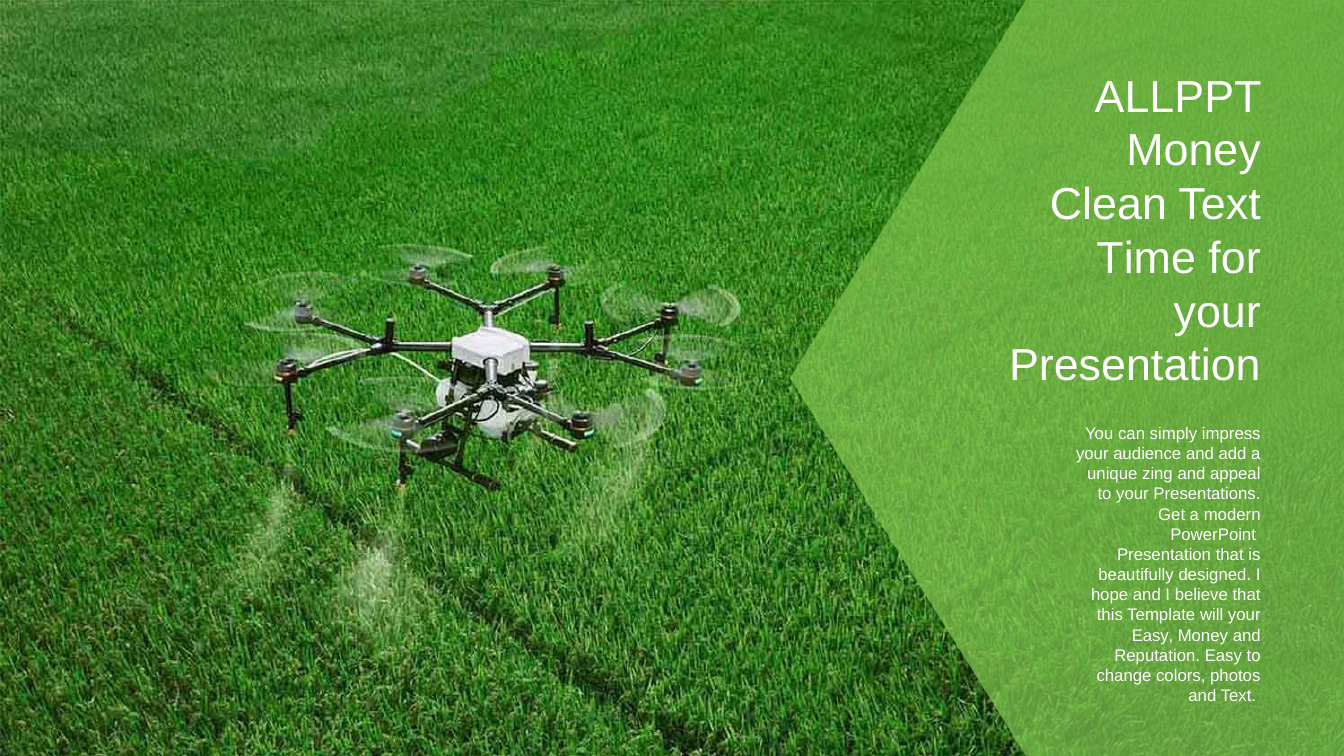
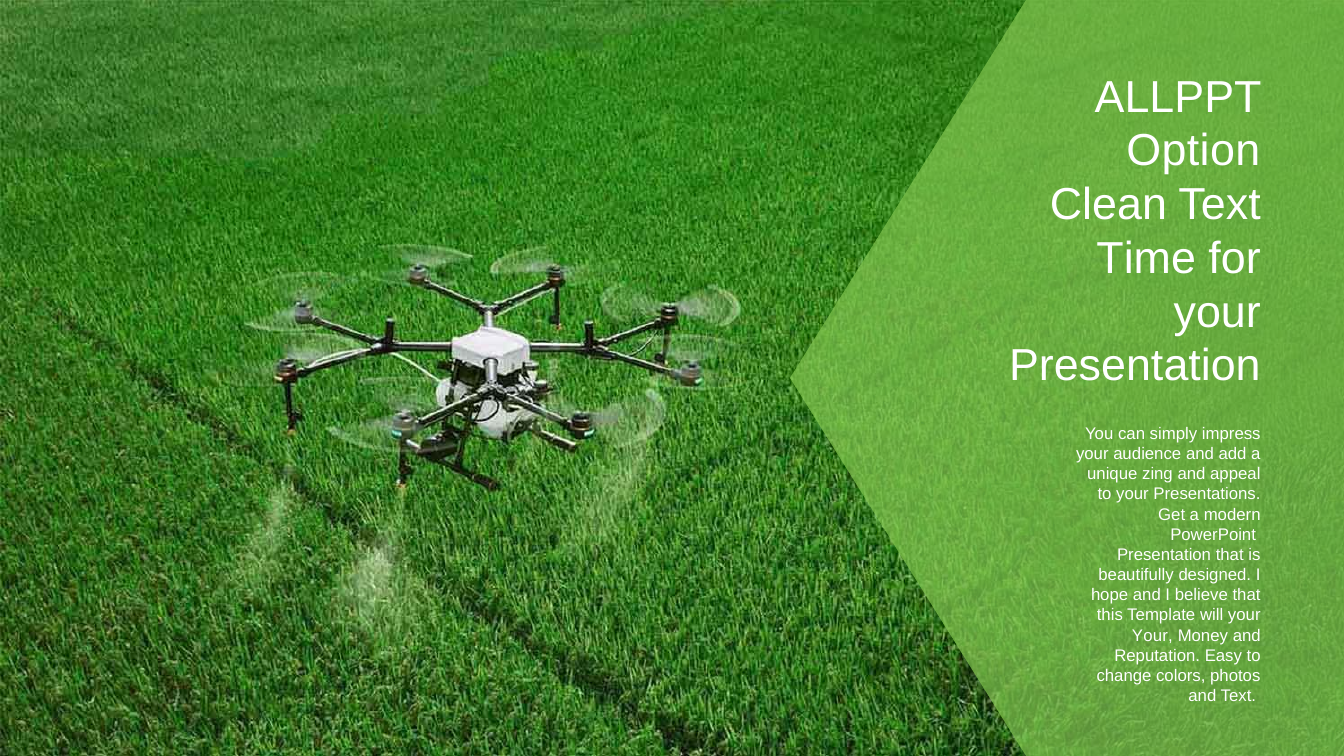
Money: Money -> Option (1193, 151)
Easy: Easy -> Your (1152, 635)
